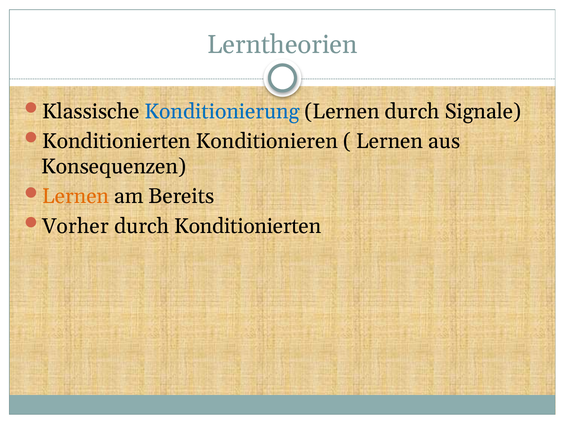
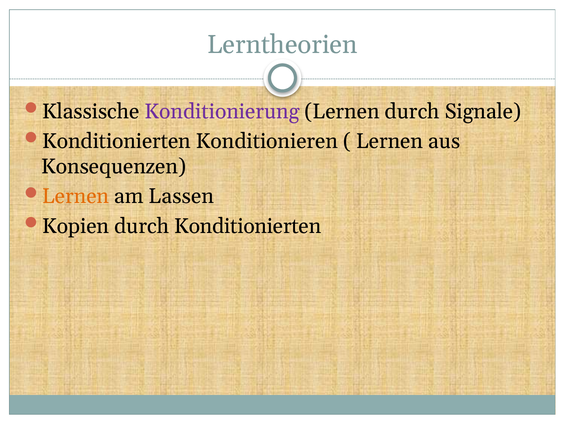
Konditionierung colour: blue -> purple (222, 111)
Bereits: Bereits -> Lassen (181, 196)
Vorher: Vorher -> Kopien (76, 226)
